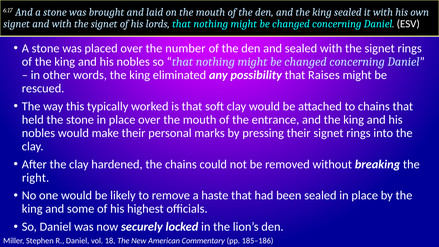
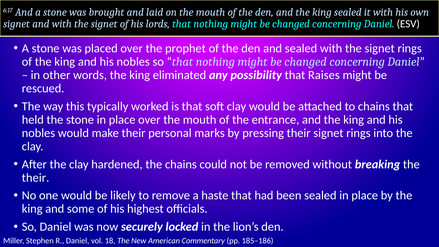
number: number -> prophet (185, 48)
right: right -> their (36, 178)
